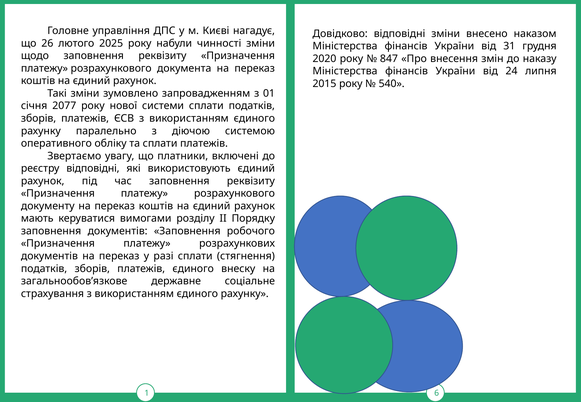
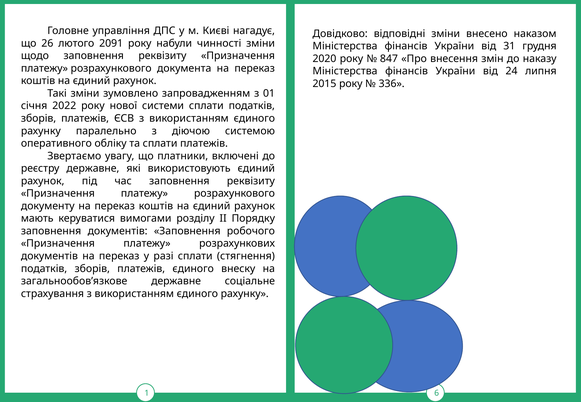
2025: 2025 -> 2091 (111, 43)
540: 540 -> 336 (392, 84)
2077: 2077 -> 2022 (64, 106)
реєстру відповідні: відповідні -> державне (93, 169)
